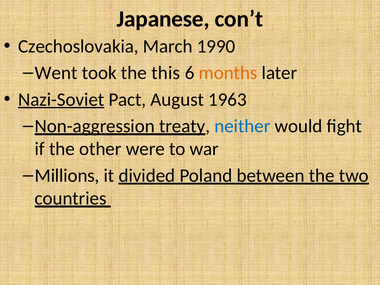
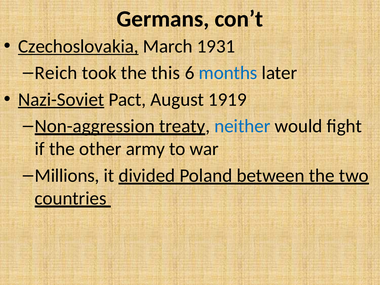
Japanese: Japanese -> Germans (163, 19)
Czechoslovakia underline: none -> present (78, 46)
1990: 1990 -> 1931 (216, 46)
Went: Went -> Reich (56, 73)
months colour: orange -> blue (228, 73)
1963: 1963 -> 1919 (227, 100)
were: were -> army (145, 149)
